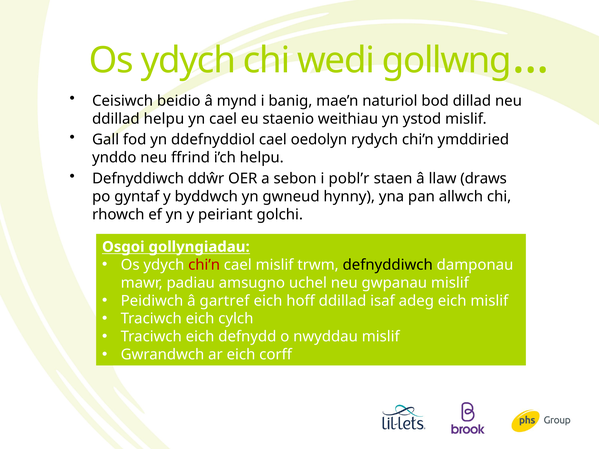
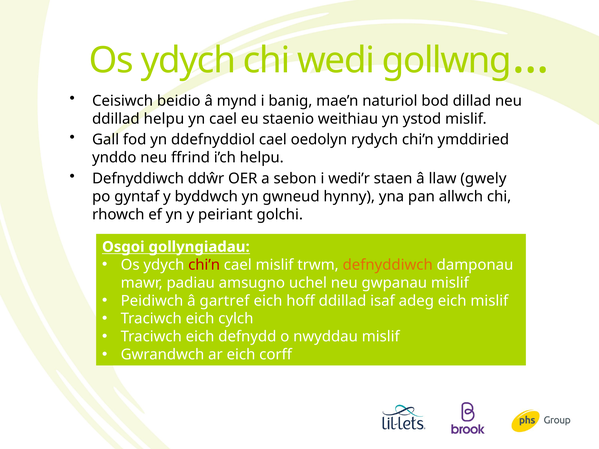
pobl’r: pobl’r -> wedi’r (349, 179)
draws: draws -> gwely (483, 179)
defnyddiwch colour: black -> orange (388, 265)
